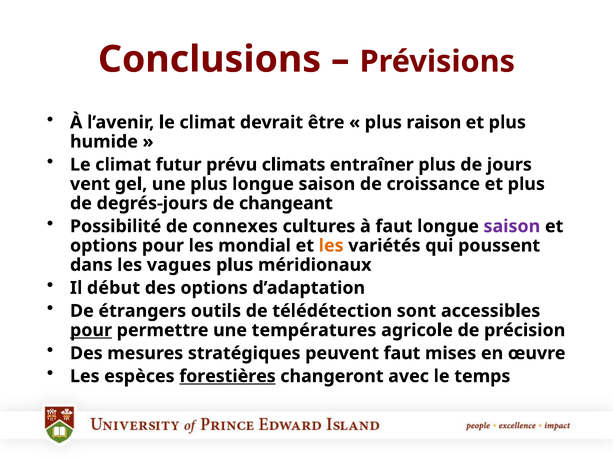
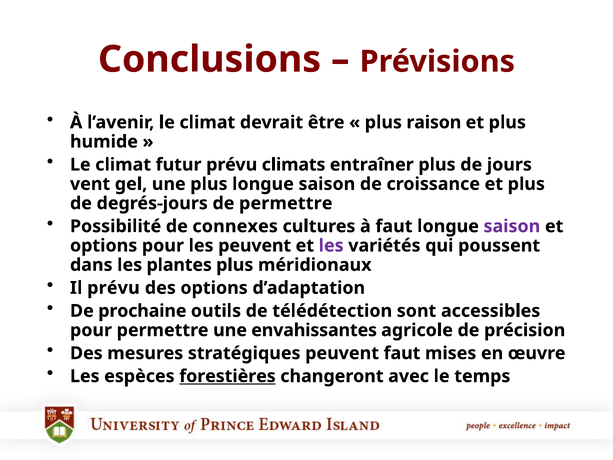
de changeant: changeant -> permettre (286, 203)
les mondial: mondial -> peuvent (255, 246)
les colour: orange -> purple (331, 246)
vagues: vagues -> plantes (179, 265)
Il début: début -> prévu (113, 288)
étrangers: étrangers -> prochaine (142, 311)
pour underline: present -> none (91, 330)
températures: températures -> envahissantes (314, 330)
